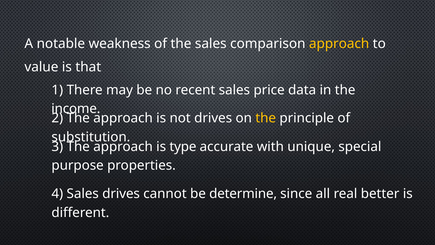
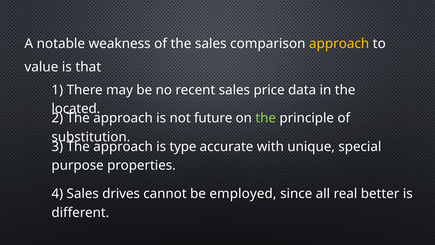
income: income -> located (76, 109)
not drives: drives -> future (213, 118)
the colour: yellow -> light green (266, 118)
determine: determine -> employed (243, 194)
